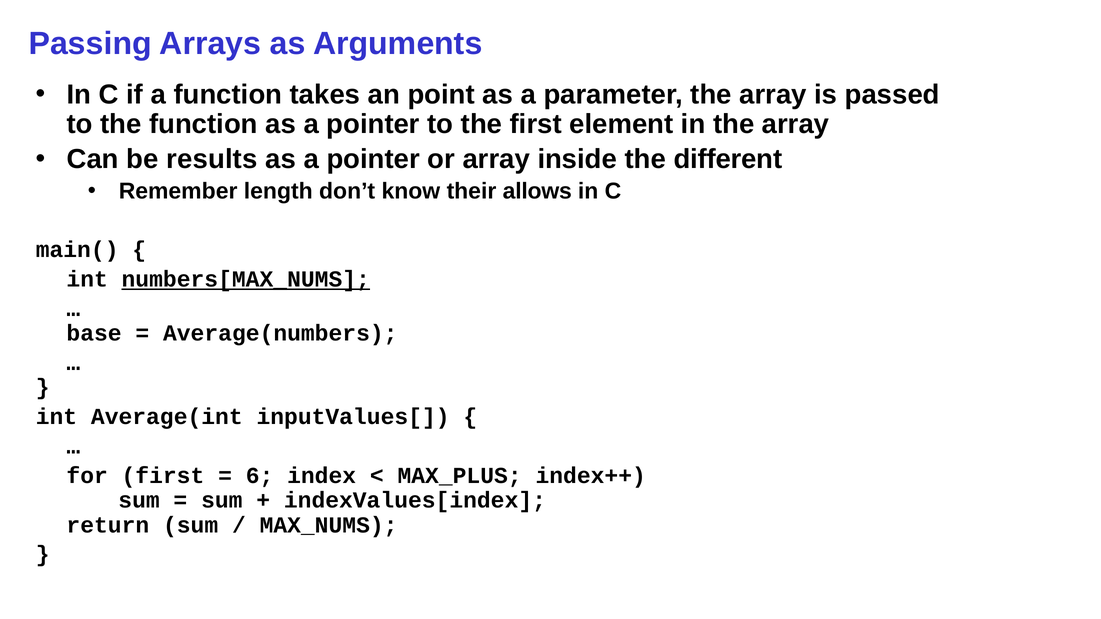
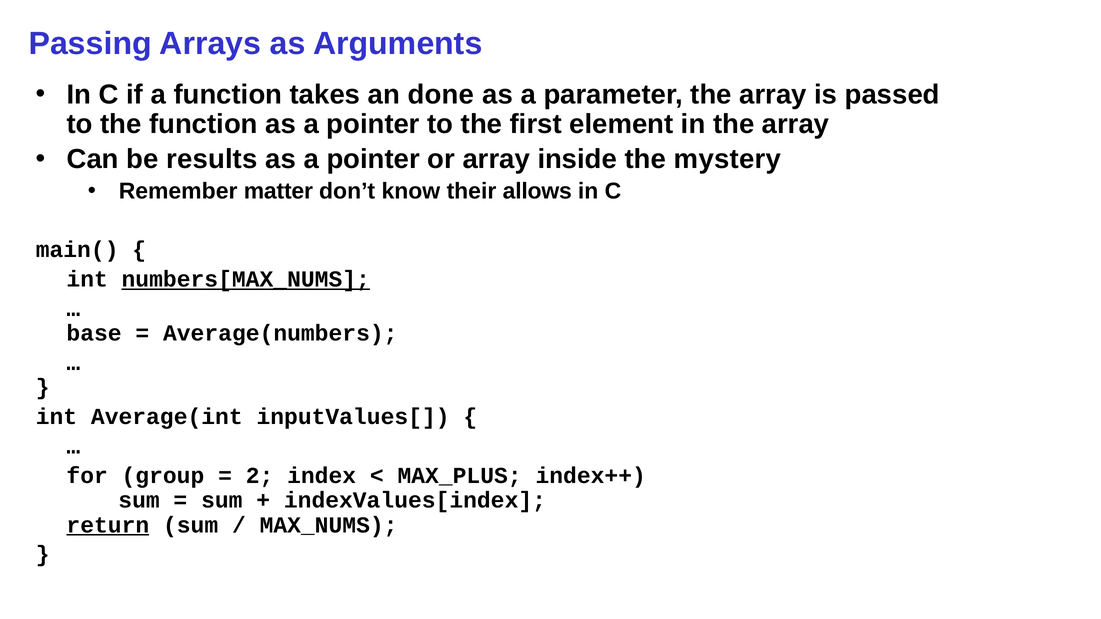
point: point -> done (441, 95)
different: different -> mystery (728, 159)
length: length -> matter (278, 191)
for first: first -> group (163, 476)
6: 6 -> 2 (260, 476)
return underline: none -> present (108, 525)
